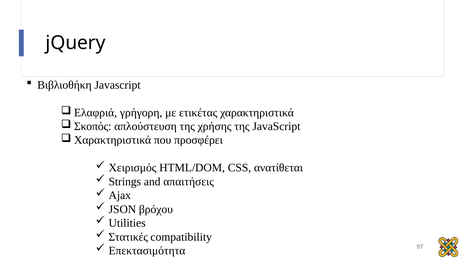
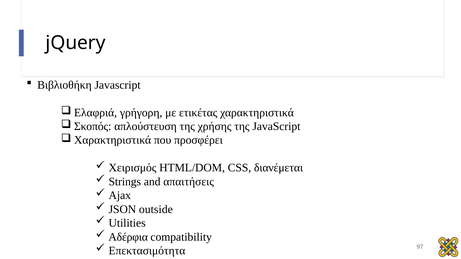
ανατίθεται: ανατίθεται -> διανέμεται (279, 168)
βρόχου: βρόχου -> outside (156, 210)
Στατικές: Στατικές -> Αδέρφια (128, 237)
